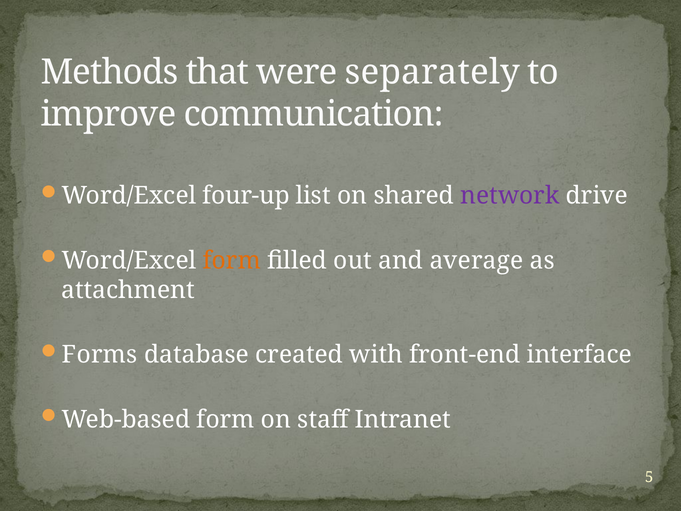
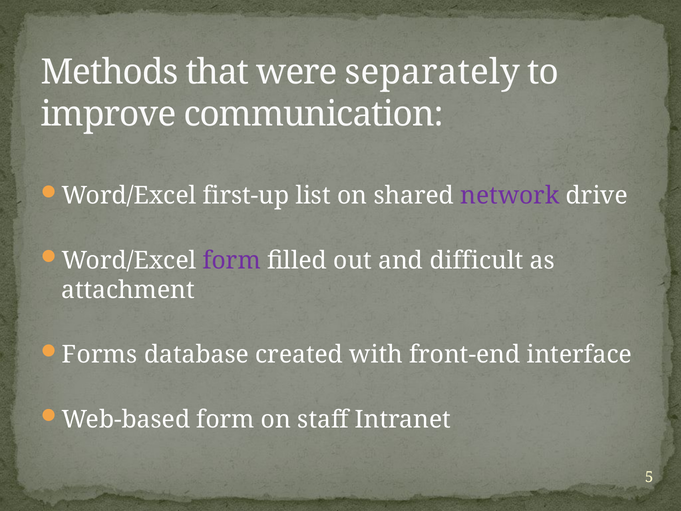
four-up: four-up -> first-up (246, 196)
form colour: orange -> purple (232, 260)
average: average -> difficult (476, 260)
